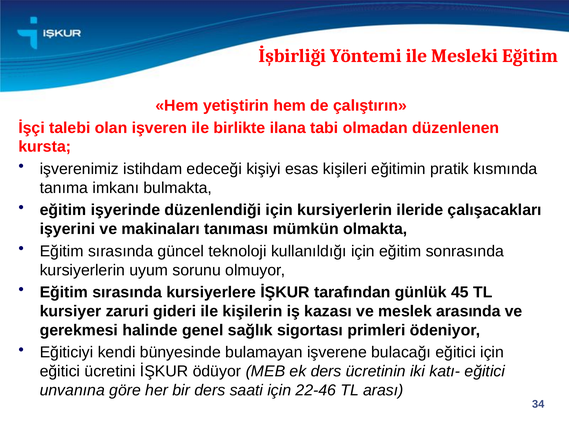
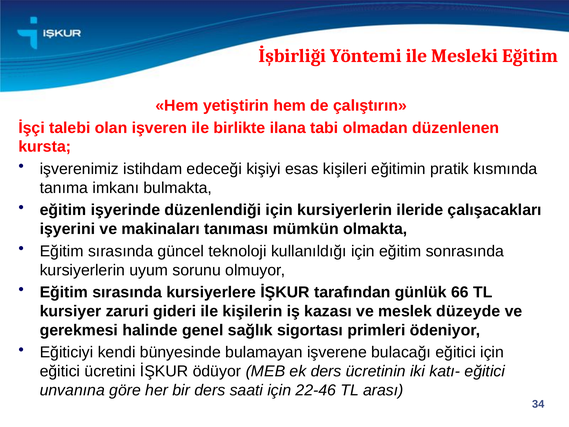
45: 45 -> 66 (460, 292)
arasında: arasında -> düzeyde (468, 311)
